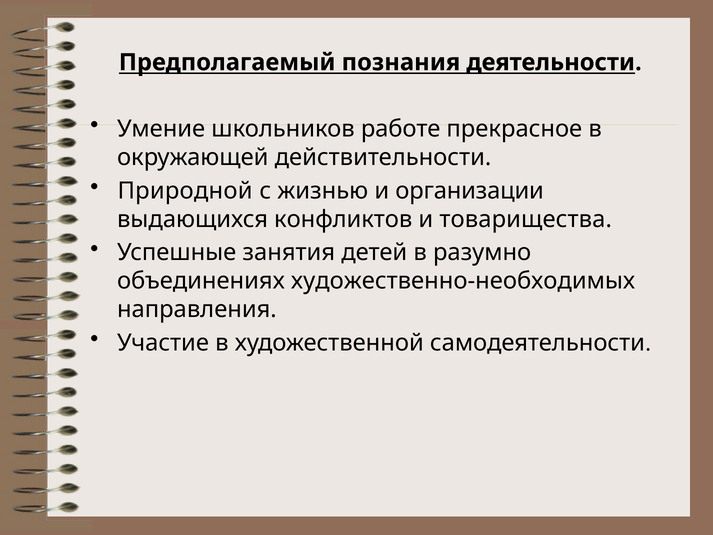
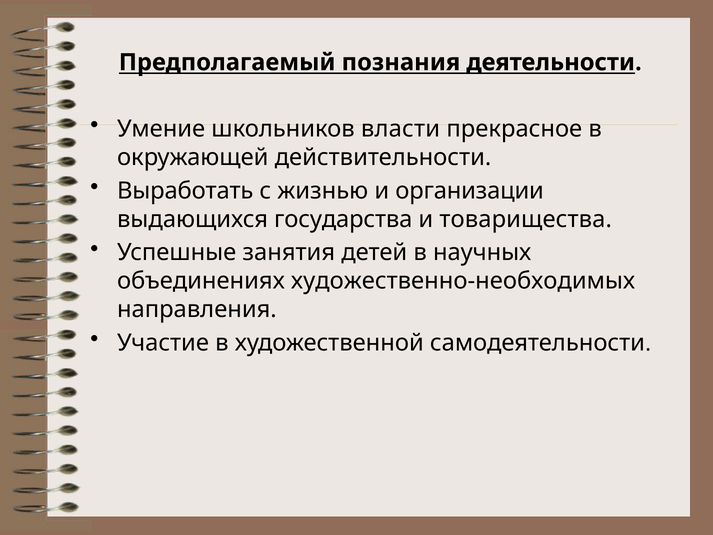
работе: работе -> власти (400, 129)
Природной: Природной -> Выработать (185, 191)
конфликтов: конфликтов -> государства (343, 219)
разумно: разумно -> научных (482, 252)
